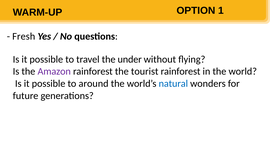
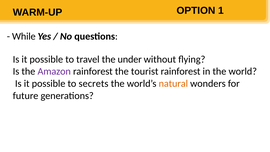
Fresh: Fresh -> While (24, 36)
around: around -> secrets (94, 84)
natural colour: blue -> orange (173, 84)
